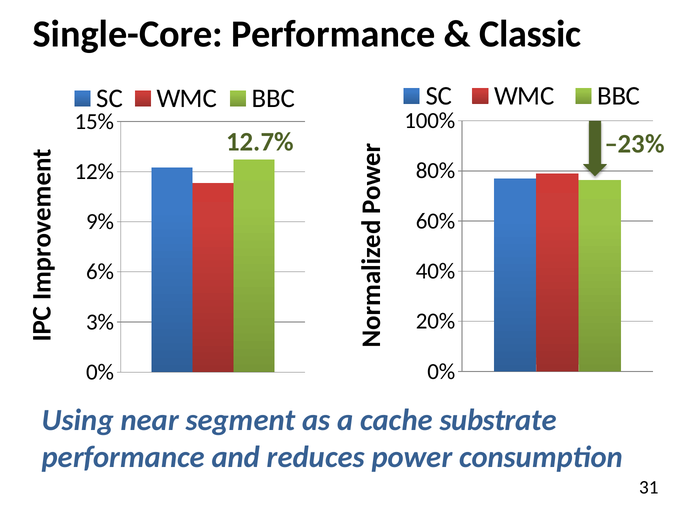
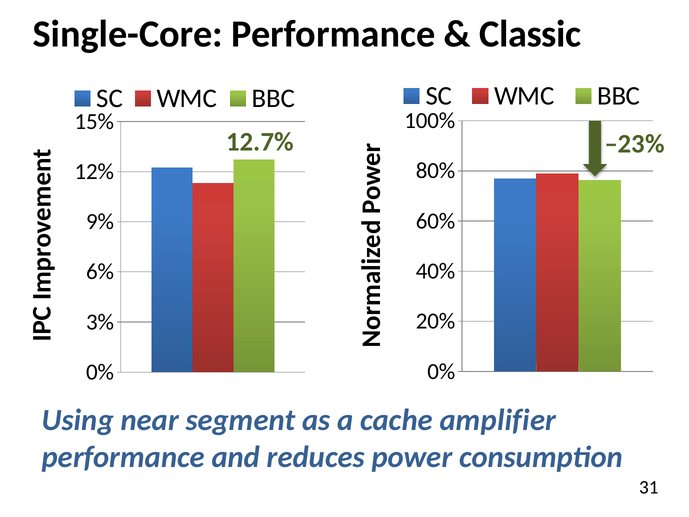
substrate: substrate -> amplifier (498, 420)
